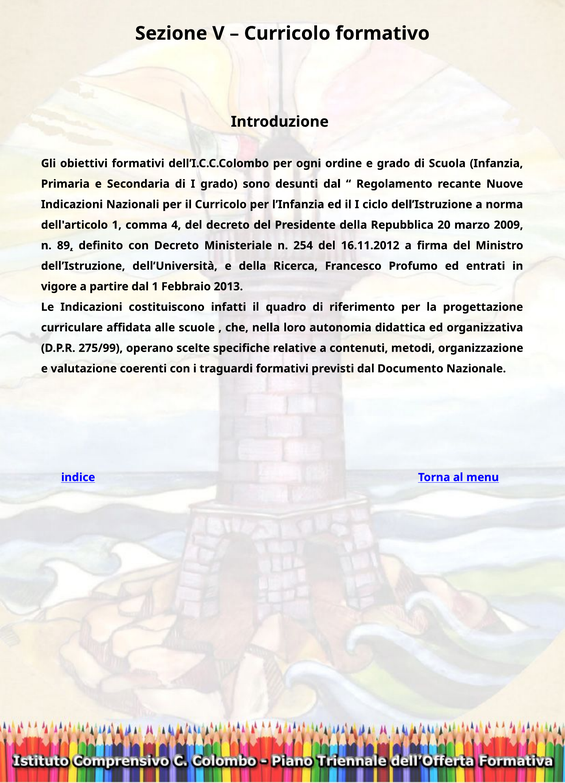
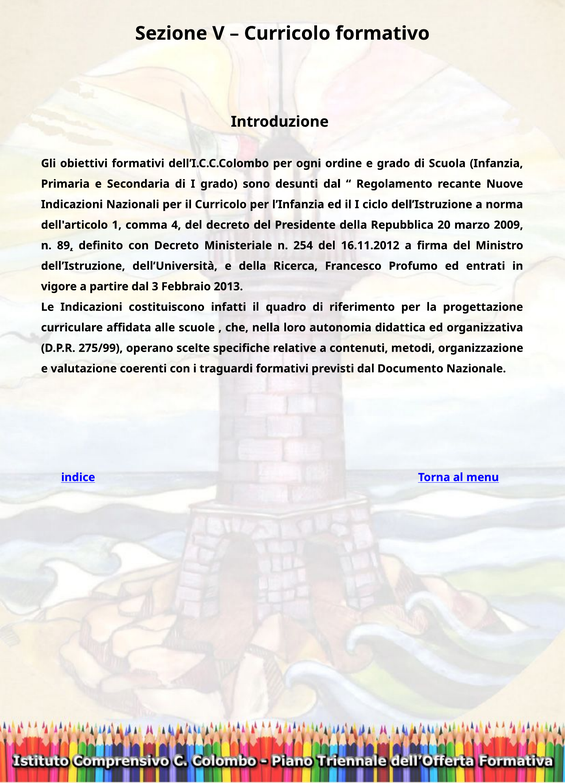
dal 1: 1 -> 3 (155, 286)
